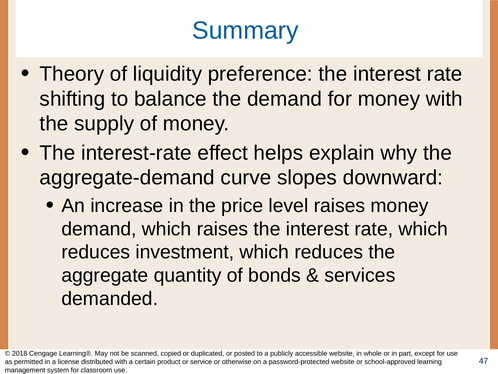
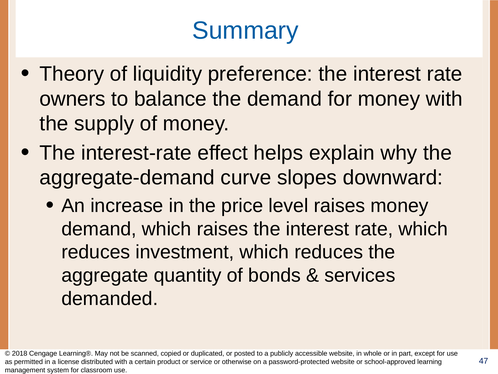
shifting: shifting -> owners (73, 99)
